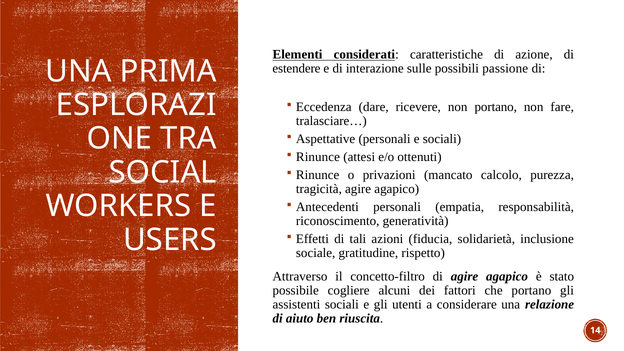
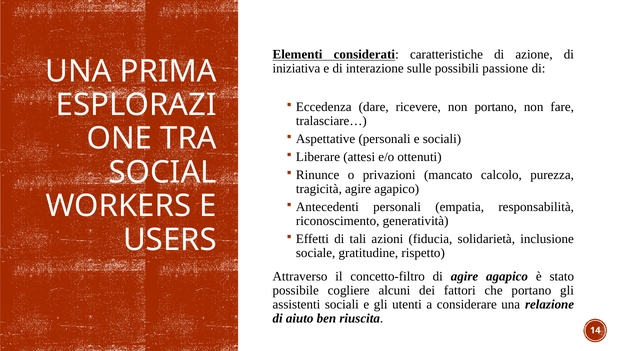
estendere: estendere -> iniziativa (296, 69)
Rinunce: Rinunce -> Liberare (318, 157)
